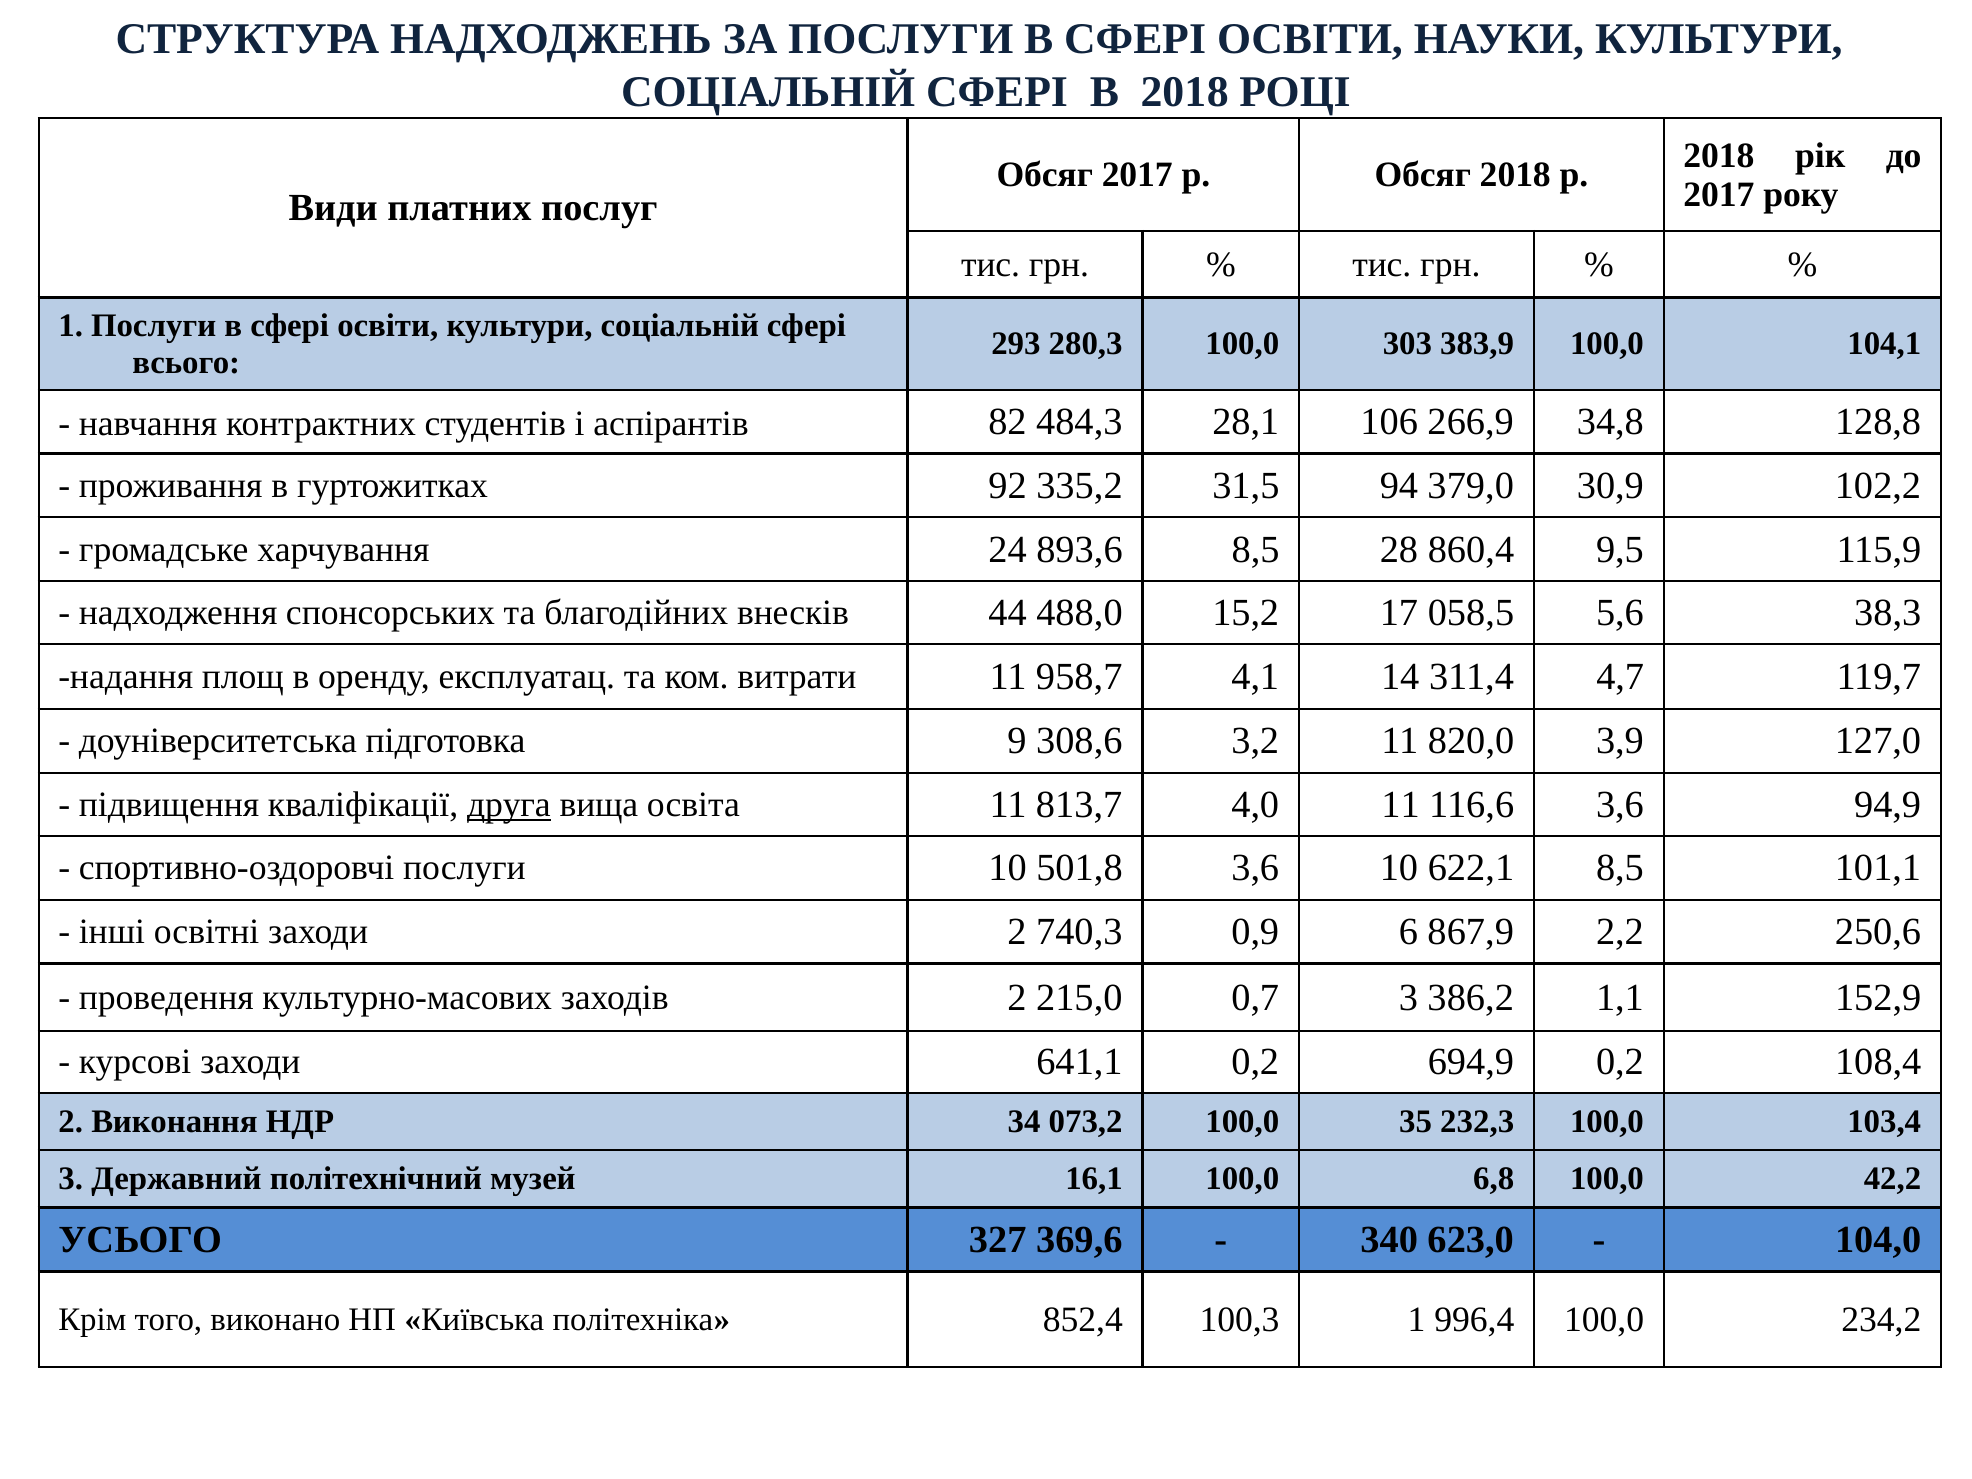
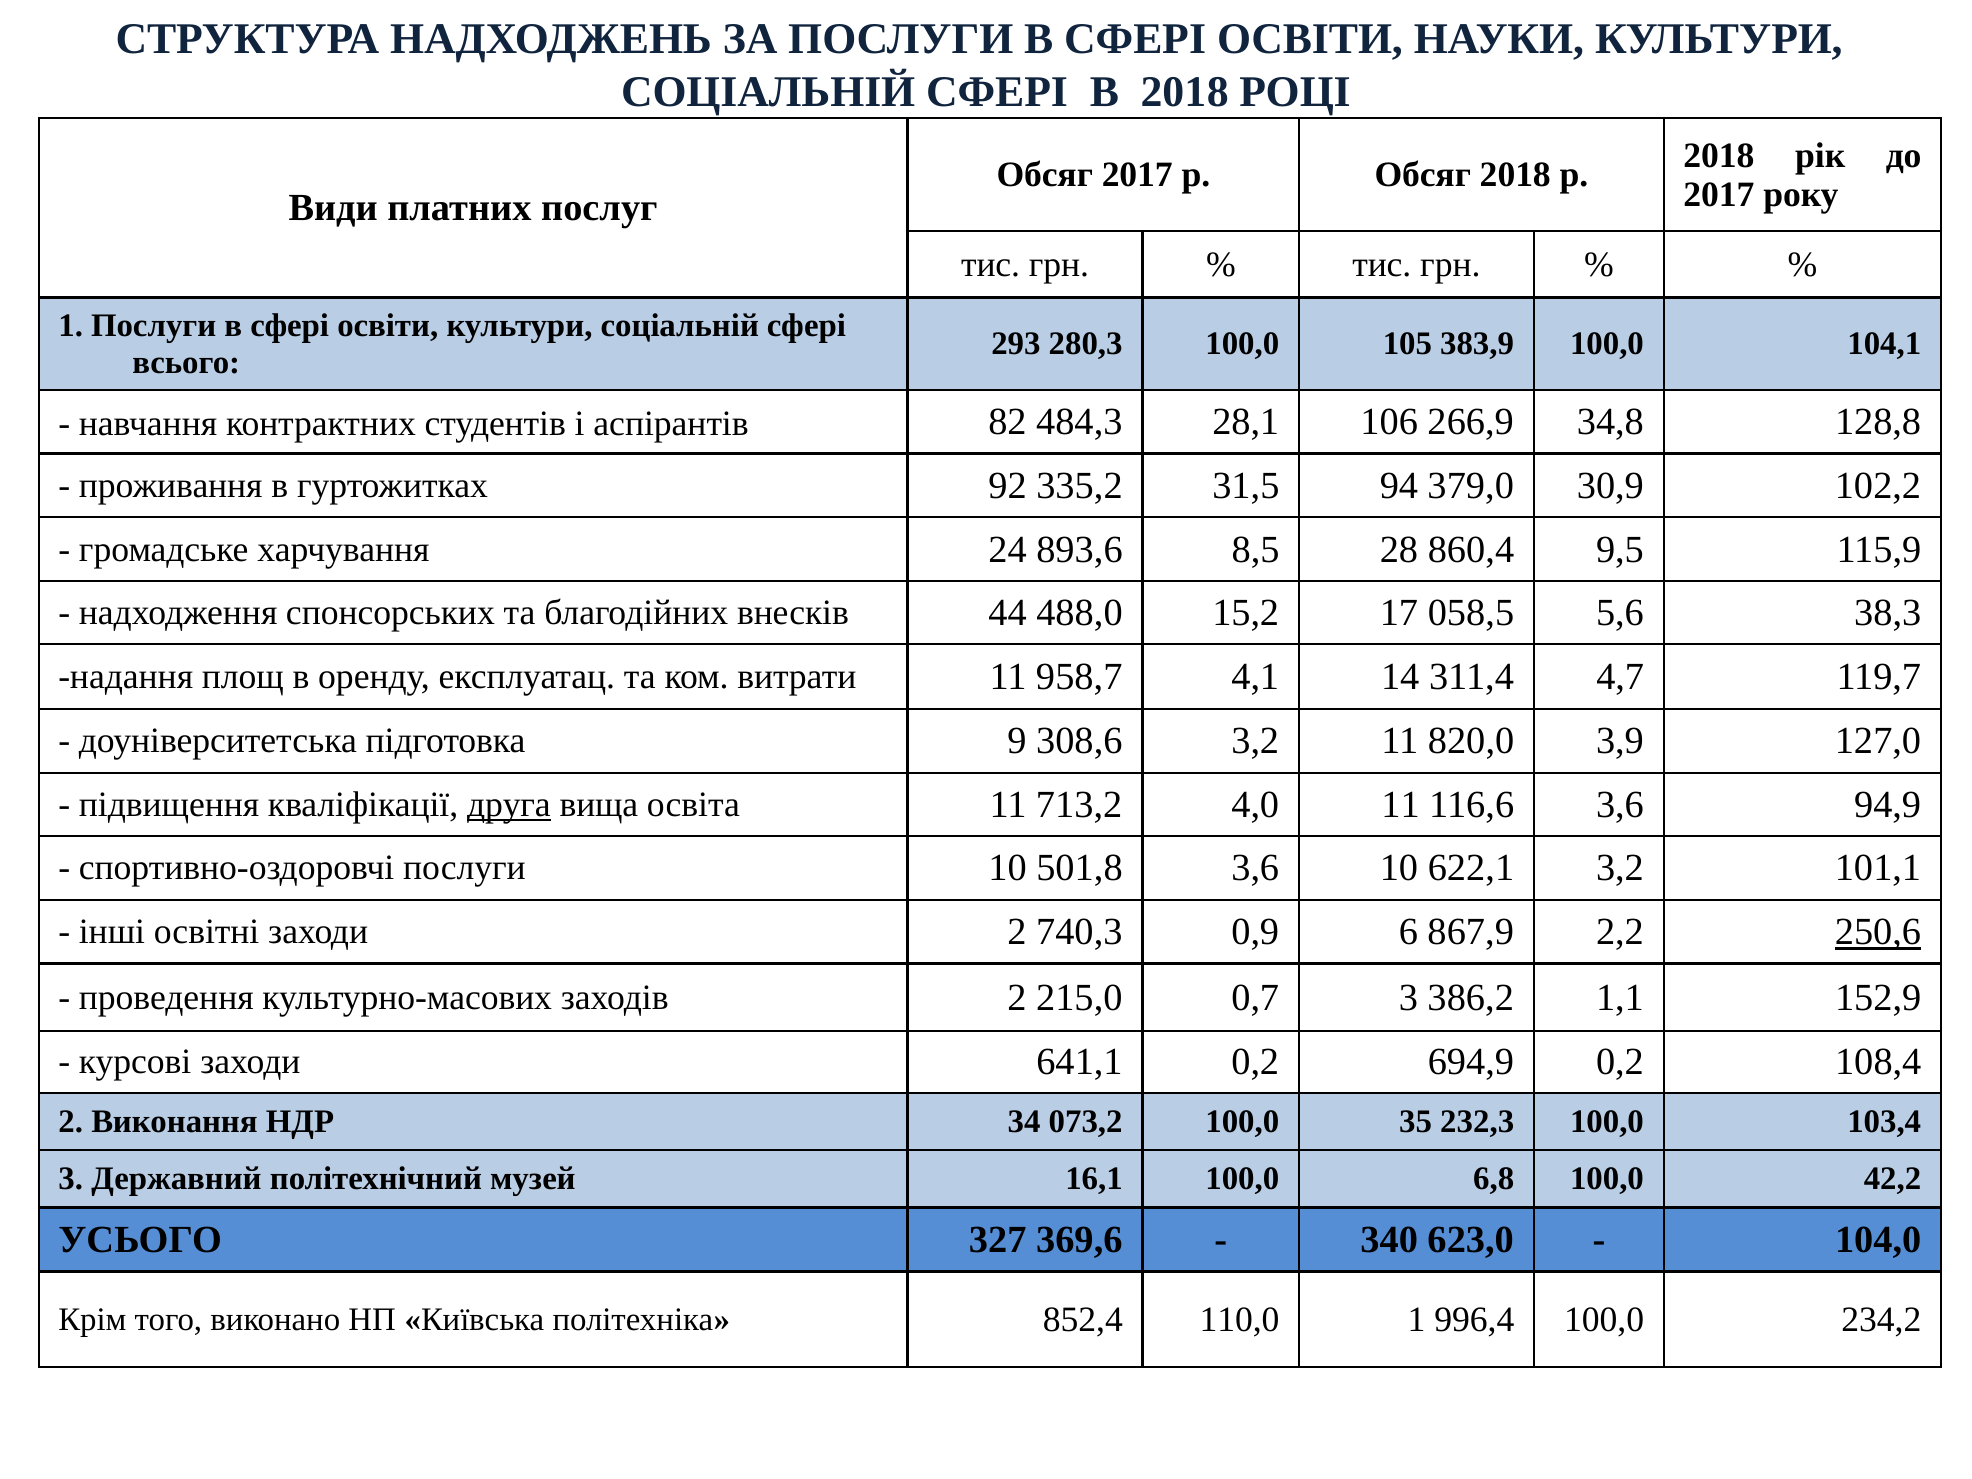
303: 303 -> 105 (1407, 344)
813,7: 813,7 -> 713,2 (1079, 805)
622,1 8,5: 8,5 -> 3,2 (1620, 868)
250,6 underline: none -> present (1878, 932)
100,3: 100,3 -> 110,0 (1240, 1319)
